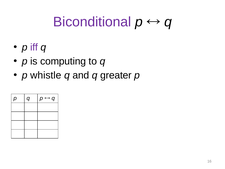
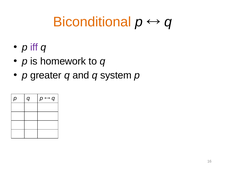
Biconditional colour: purple -> orange (92, 22)
computing: computing -> homework (63, 61)
whistle: whistle -> greater (46, 75)
greater: greater -> system (116, 75)
